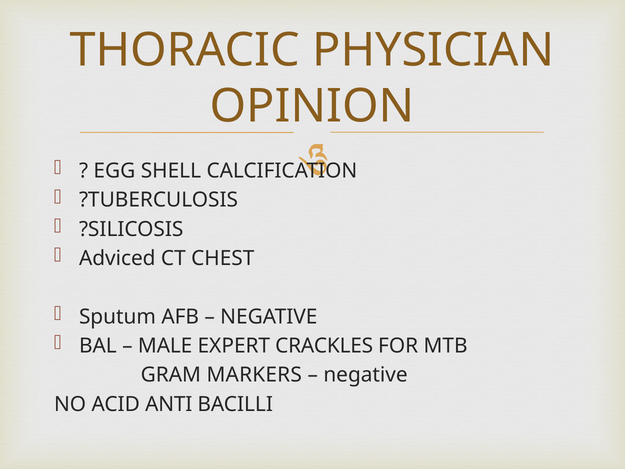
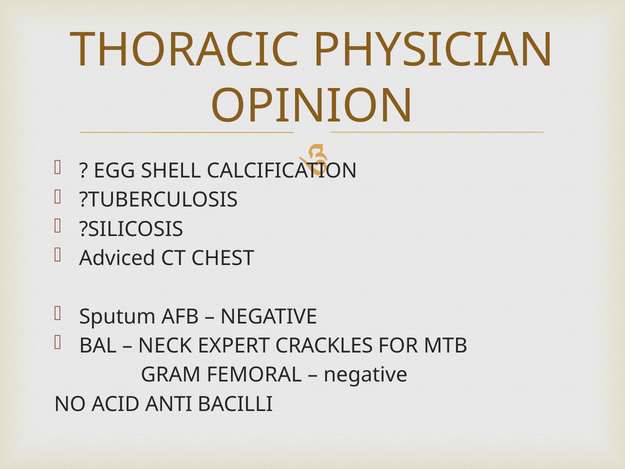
MALE: MALE -> NECK (165, 346)
MARKERS: MARKERS -> FEMORAL (254, 375)
